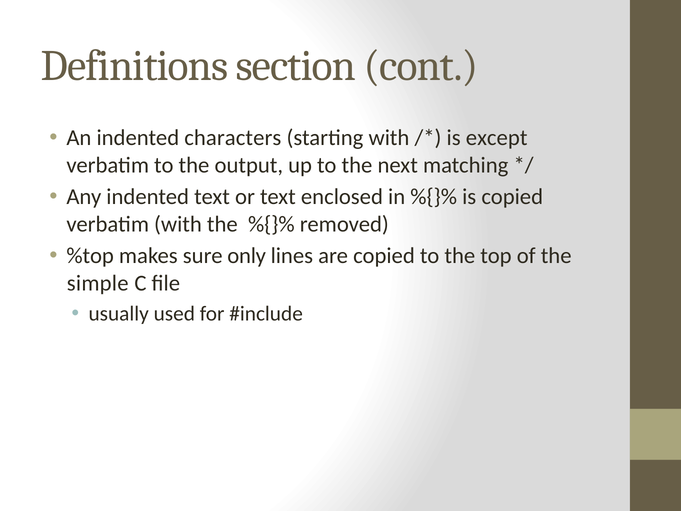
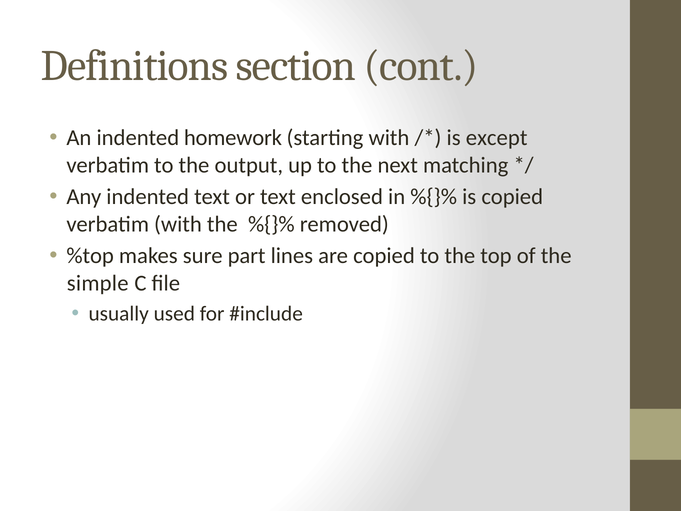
characters: characters -> homework (233, 138)
only: only -> part (247, 256)
